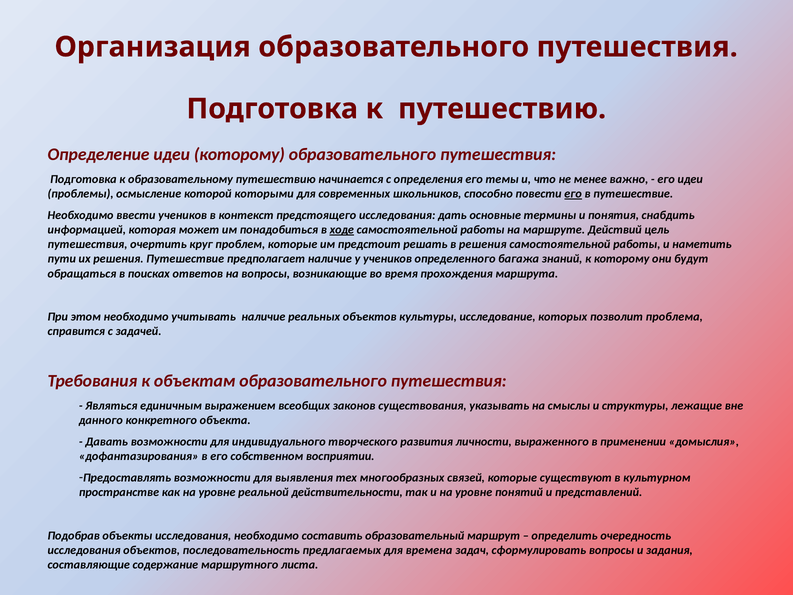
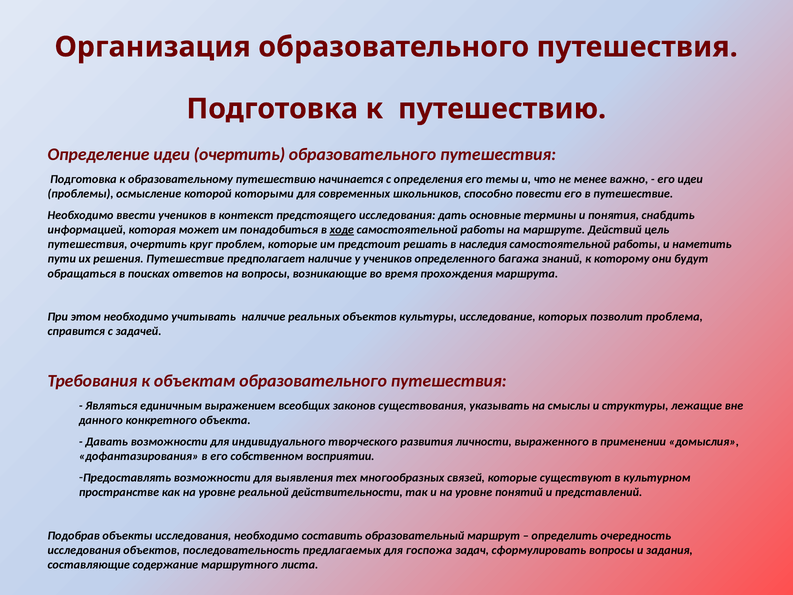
идеи которому: которому -> очертить (239, 155)
его underline: present -> none (573, 194)
в решения: решения -> наследия (483, 244)
времена: времена -> госпожа (429, 550)
